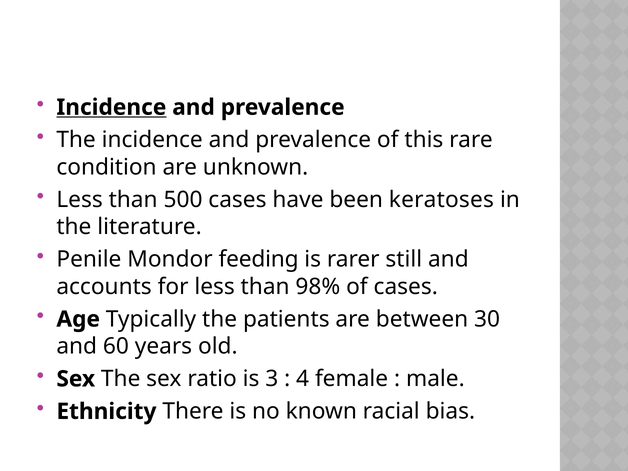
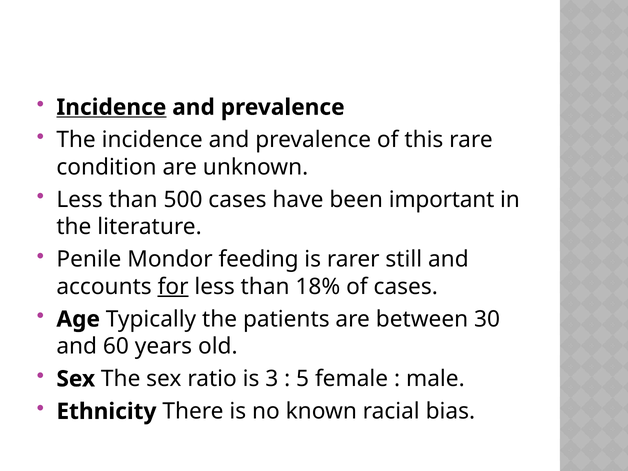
keratoses: keratoses -> important (442, 200)
for underline: none -> present (173, 287)
98%: 98% -> 18% (318, 287)
4: 4 -> 5 (303, 379)
